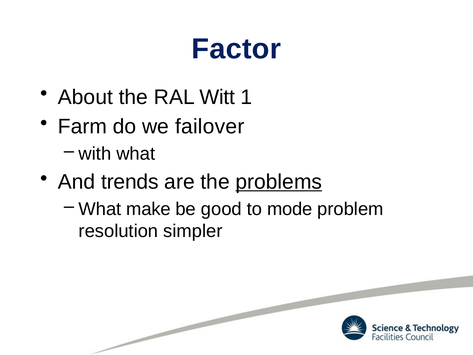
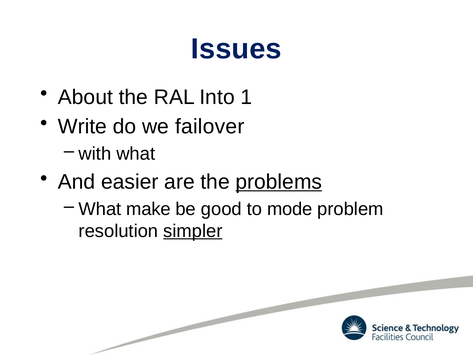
Factor: Factor -> Issues (236, 49)
Witt: Witt -> Into (217, 97)
Farm: Farm -> Write (82, 126)
trends: trends -> easier (130, 182)
simpler underline: none -> present (193, 231)
